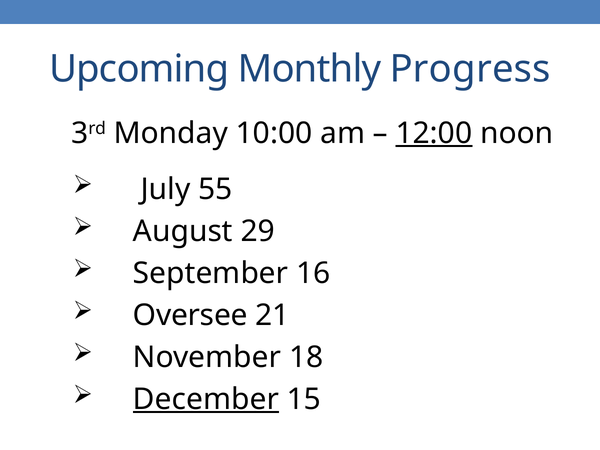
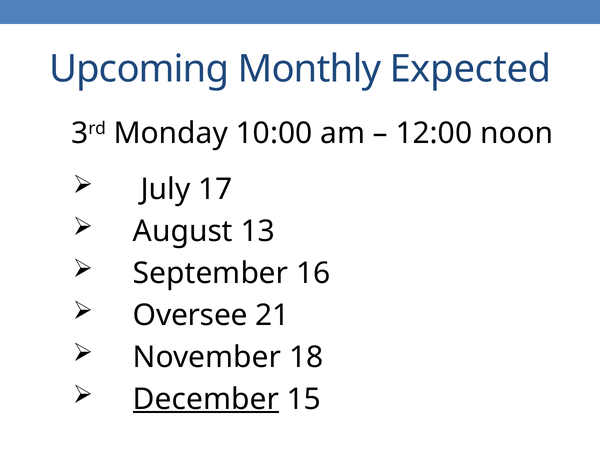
Progress: Progress -> Expected (470, 69)
12:00 underline: present -> none (434, 133)
55: 55 -> 17 (215, 189)
29: 29 -> 13 (258, 231)
